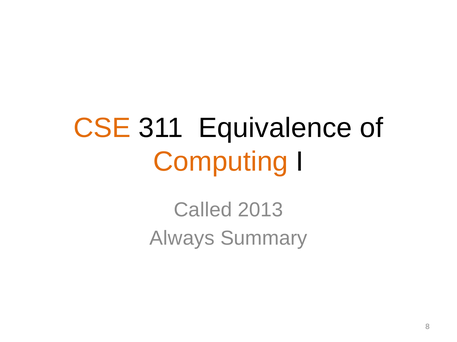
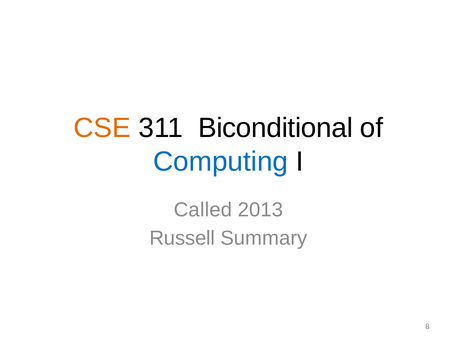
Equivalence: Equivalence -> Biconditional (275, 128)
Computing colour: orange -> blue (221, 162)
Always: Always -> Russell (182, 239)
